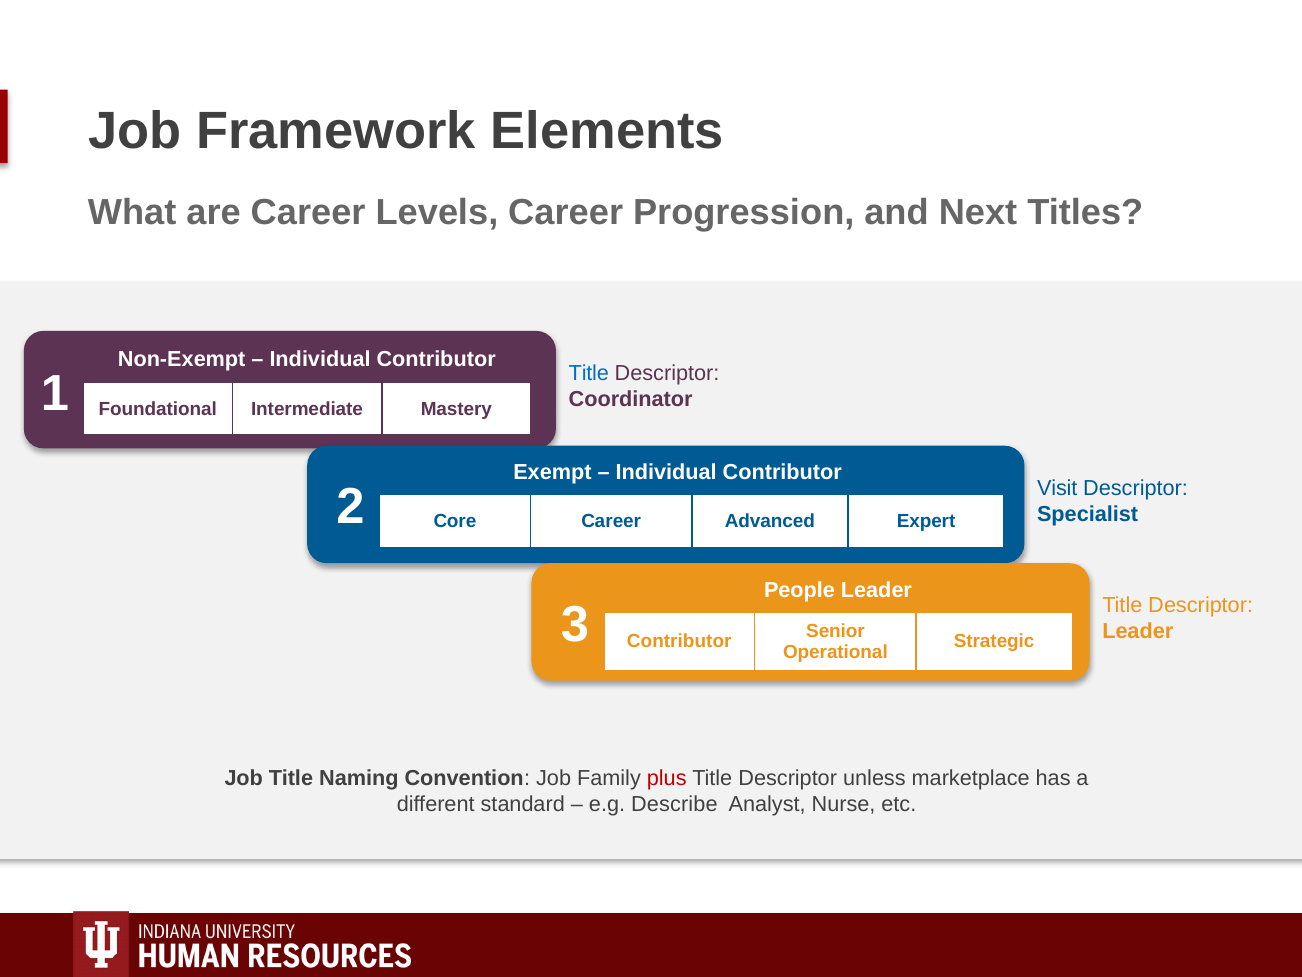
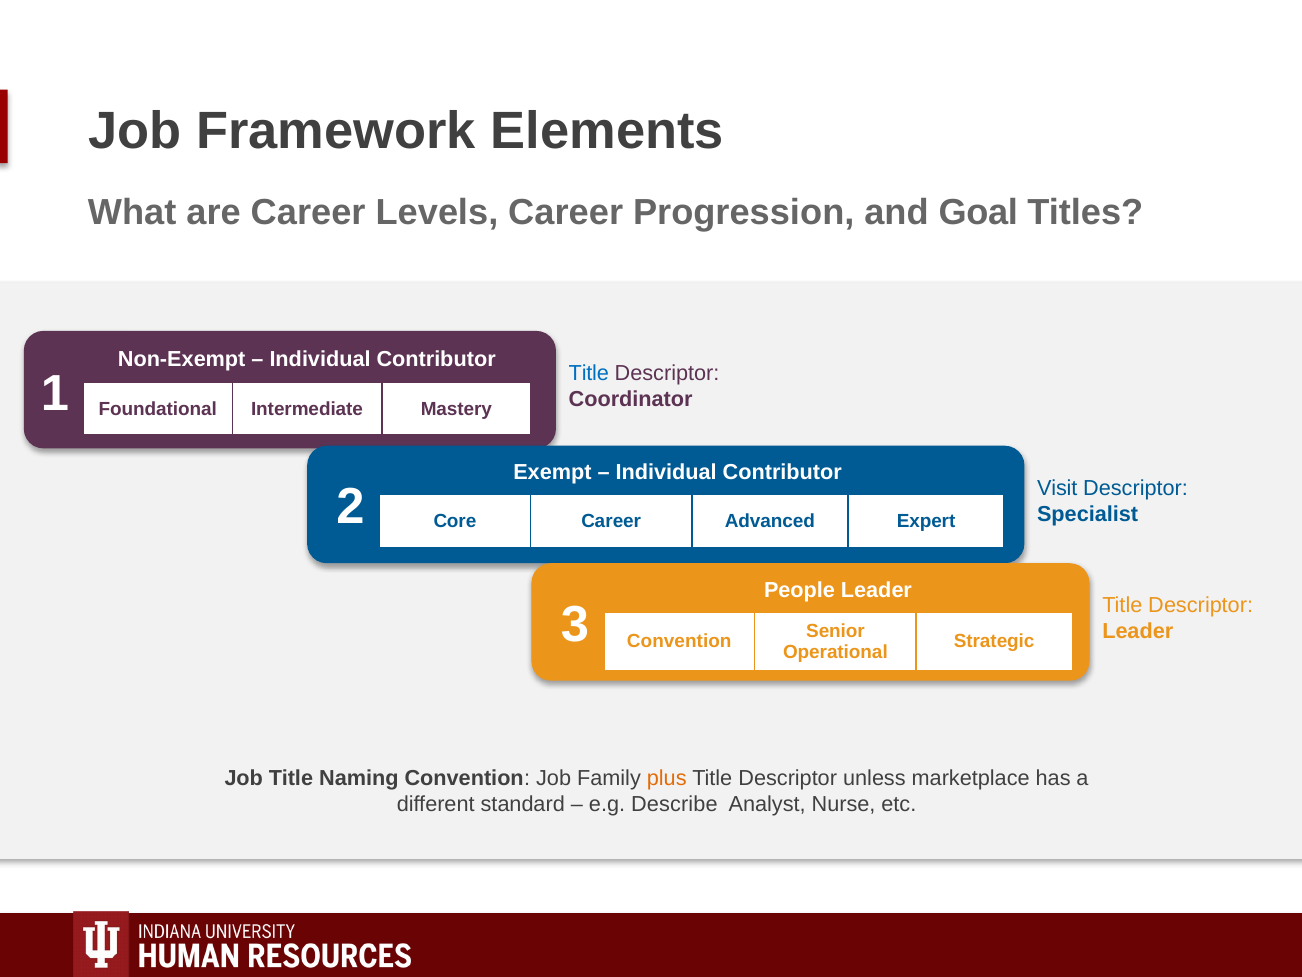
Next: Next -> Goal (978, 212)
Contributor: Contributor -> Convention (679, 641)
plus colour: red -> orange (667, 778)
